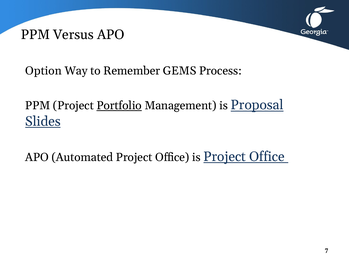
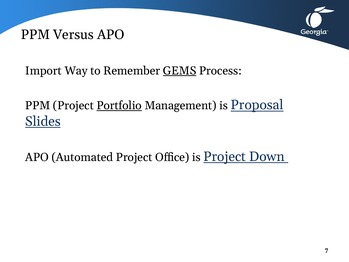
Option: Option -> Import (43, 71)
GEMS underline: none -> present (180, 71)
is Project Office: Office -> Down (267, 156)
